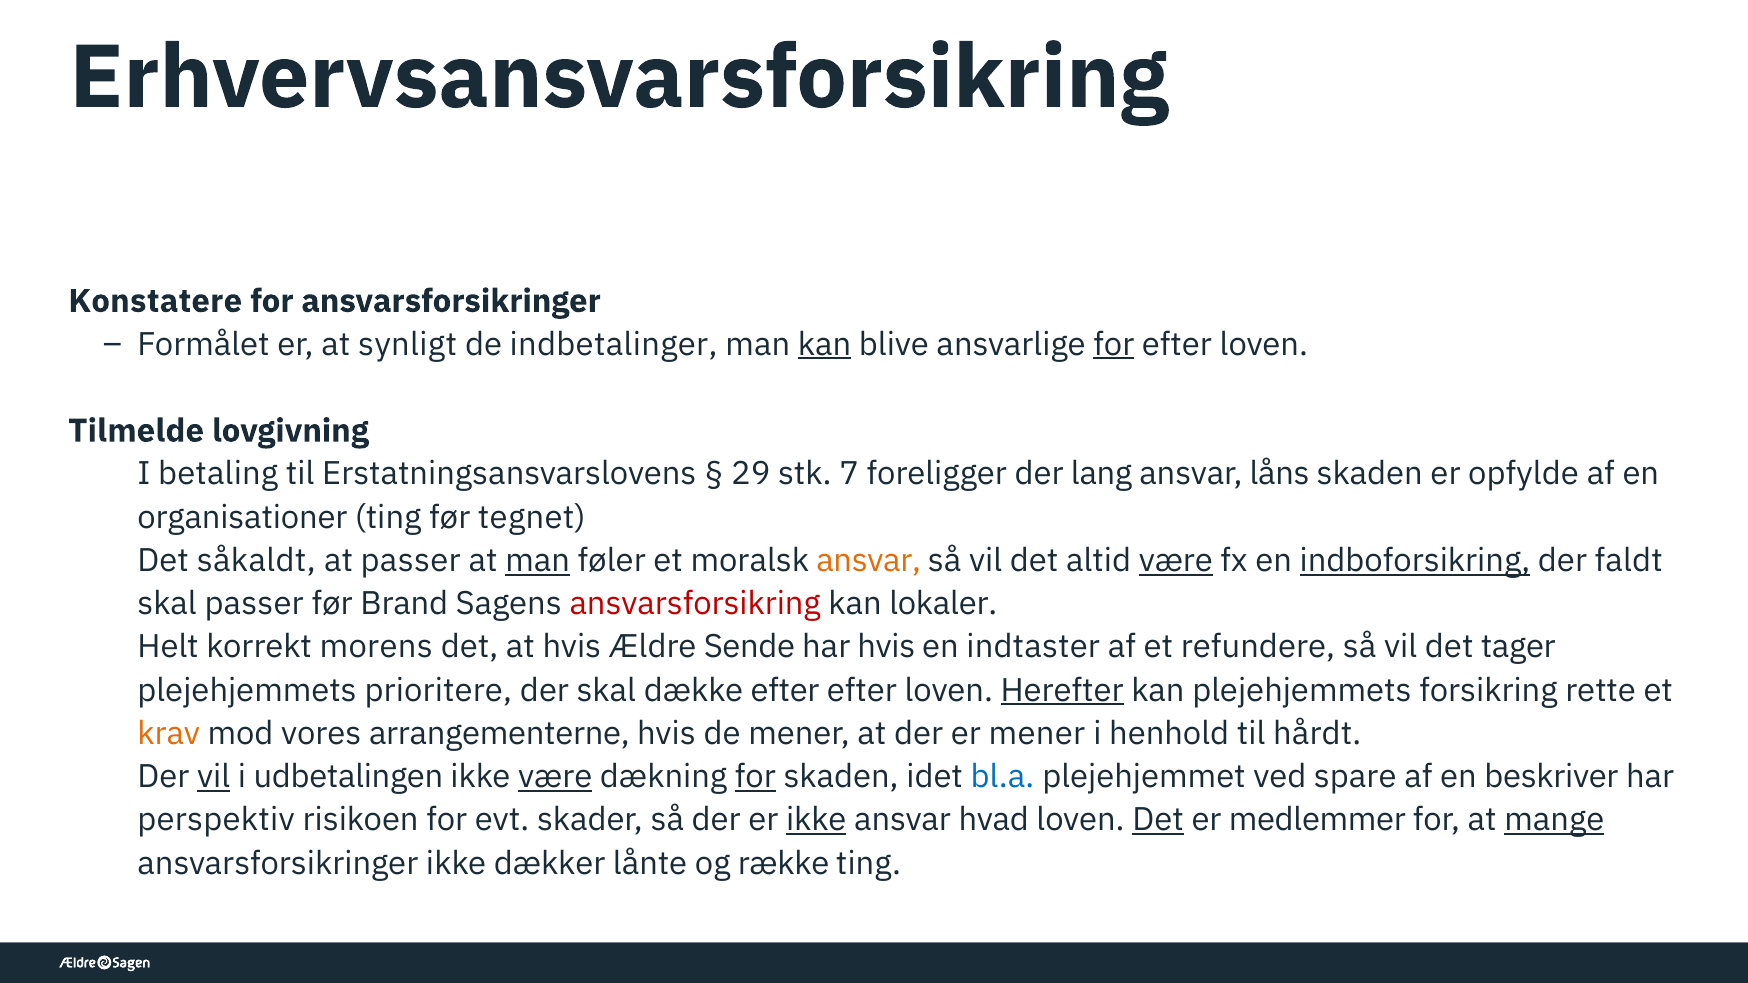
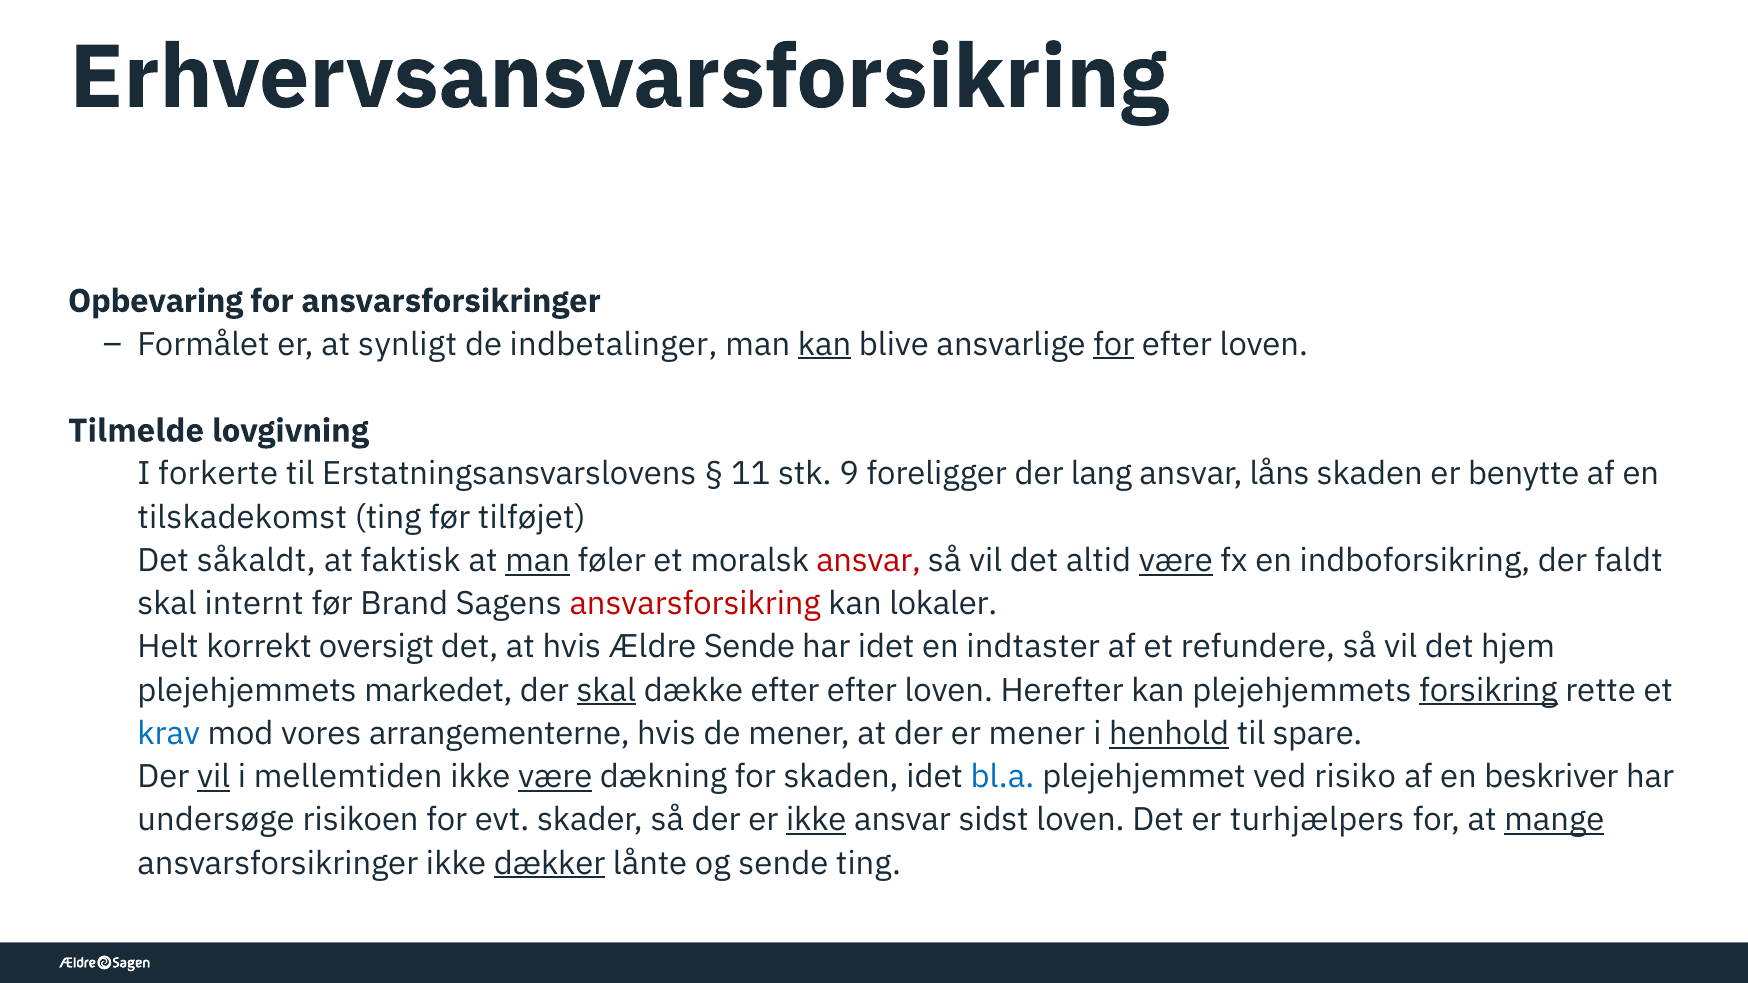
Konstatere: Konstatere -> Opbevaring (156, 301)
betaling: betaling -> forkerte (218, 474)
29: 29 -> 11 (751, 474)
7: 7 -> 9 (849, 474)
opfylde: opfylde -> benytte (1524, 474)
organisationer: organisationer -> tilskadekomst (242, 517)
tegnet: tegnet -> tilføjet (532, 517)
at passer: passer -> faktisk (411, 561)
ansvar colour: orange -> red (869, 561)
indboforsikring underline: present -> none (1415, 561)
skal passer: passer -> internt (254, 604)
morens: morens -> oversigt (376, 647)
har hvis: hvis -> idet (886, 647)
tager: tager -> hjem (1518, 647)
prioritere: prioritere -> markedet (438, 690)
skal underline: none -> present (606, 690)
Herefter underline: present -> none (1062, 690)
forsikring underline: none -> present (1488, 690)
krav colour: orange -> blue (169, 734)
henhold underline: none -> present (1169, 734)
hårdt: hårdt -> spare (1318, 734)
udbetalingen: udbetalingen -> mellemtiden (348, 777)
for underline: present -> none (755, 777)
spare: spare -> risiko (1355, 777)
perspektiv: perspektiv -> undersøge (216, 820)
hvad: hvad -> sidst (994, 820)
Det underline: present -> none (1158, 820)
medlemmer: medlemmer -> turhjælpers (1317, 820)
dækker underline: none -> present (550, 863)
og række: række -> sende (783, 863)
